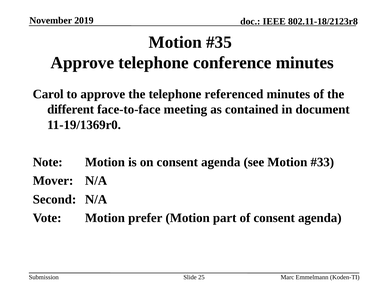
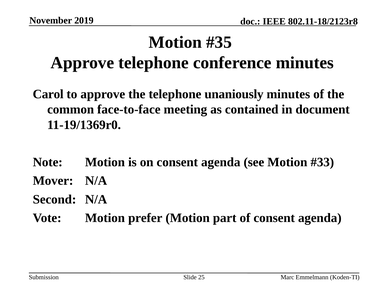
referenced: referenced -> unaniously (234, 94)
different: different -> common (71, 109)
